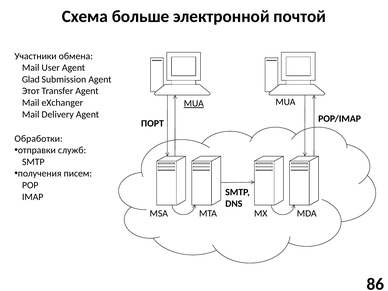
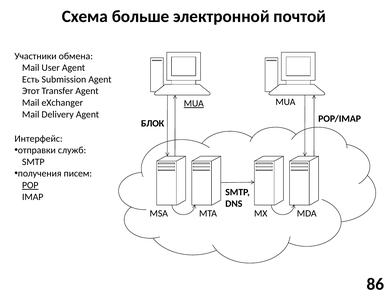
Glad: Glad -> Есть (31, 79)
ПОРТ: ПОРТ -> БЛОК (153, 123)
Обработки: Обработки -> Интерфейс (39, 139)
POP underline: none -> present (30, 185)
